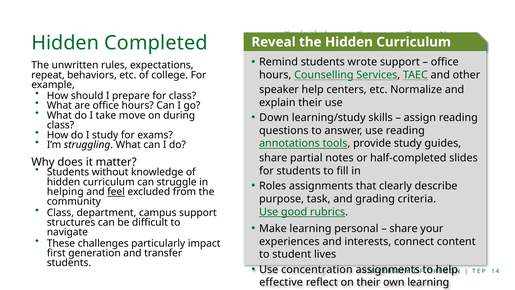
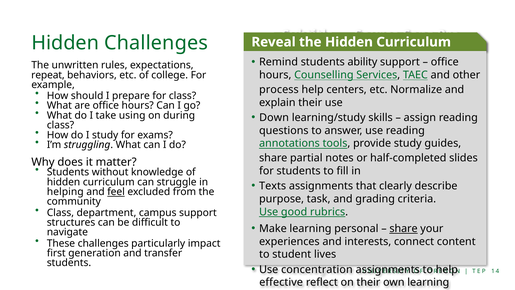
Hidden Completed: Completed -> Challenges (156, 43)
wrote: wrote -> ability (362, 62)
speaker: speaker -> process (279, 90)
move: move -> using (132, 115)
Roles: Roles -> Texts (273, 186)
share underline: none -> present (404, 228)
